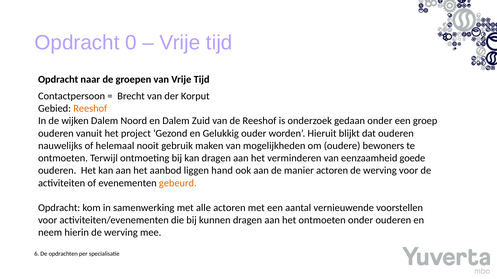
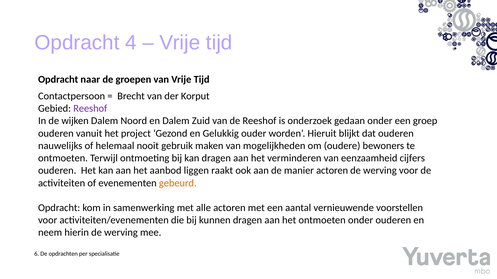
0: 0 -> 4 (131, 43)
Reeshof colour: orange -> purple (90, 109)
goede: goede -> cijfers (412, 158)
hand: hand -> raakt (222, 171)
